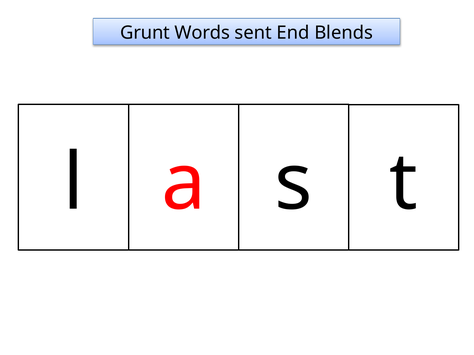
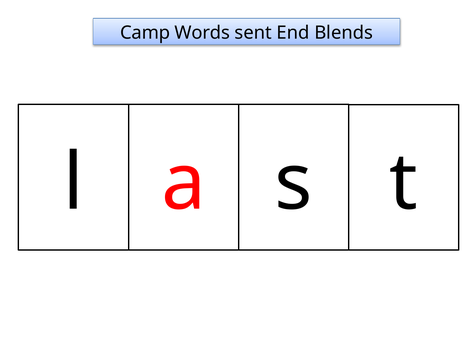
Grunt: Grunt -> Camp (145, 33)
